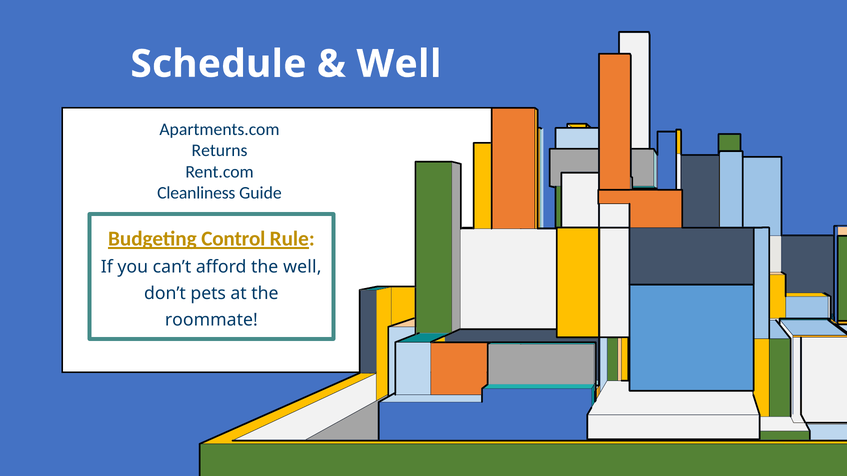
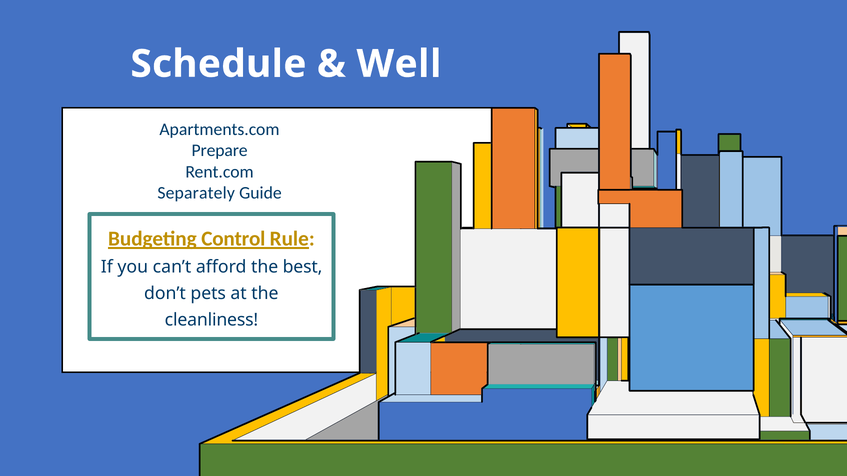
Returns: Returns -> Prepare (220, 151)
Cleanliness: Cleanliness -> Separately (196, 193)
the well: well -> best (303, 267)
roommate: roommate -> cleanliness (211, 320)
